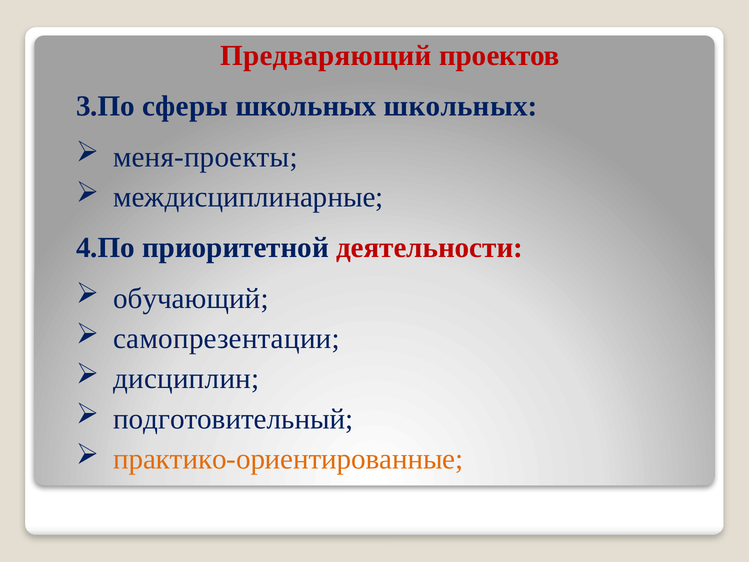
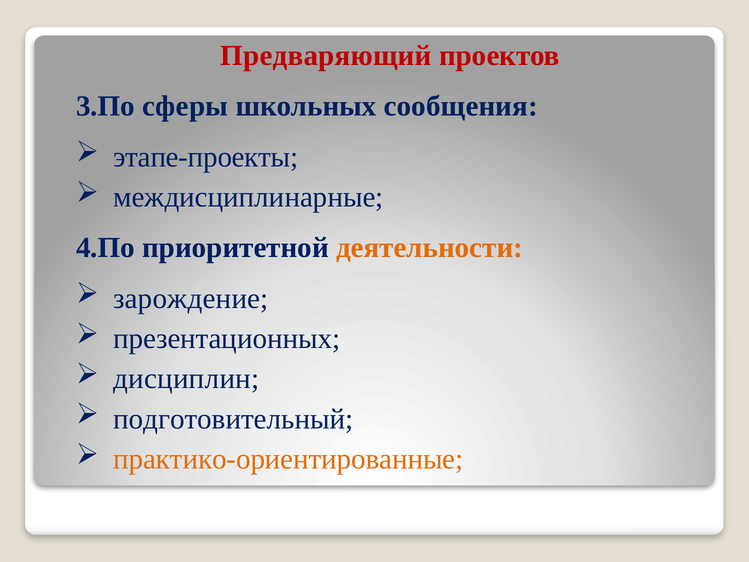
школьных школьных: школьных -> сообщения (461, 106)
меня-проекты: меня-проекты -> этапе-проекты (206, 157)
деятельности colour: red -> orange (430, 248)
обучающий: обучающий -> зарождение (191, 298)
самопрезентации: самопрезентации -> презентационных (227, 338)
